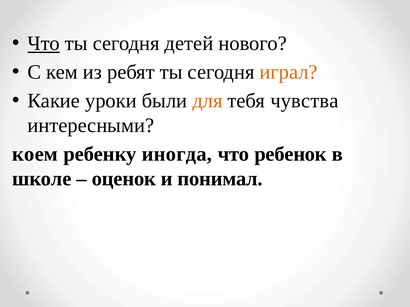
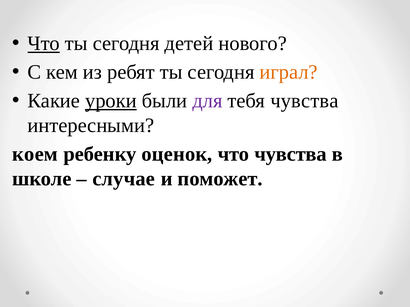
уроки underline: none -> present (111, 101)
для colour: orange -> purple (207, 101)
иногда: иногда -> оценок (177, 154)
что ребенок: ребенок -> чувства (291, 154)
оценок: оценок -> случае (124, 179)
понимал: понимал -> поможет (220, 179)
